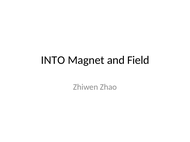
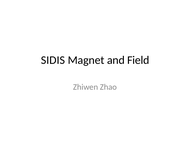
INTO: INTO -> SIDIS (53, 60)
